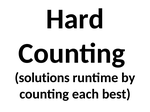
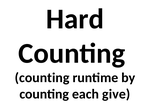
solutions: solutions -> counting (42, 78)
best: best -> give (116, 95)
